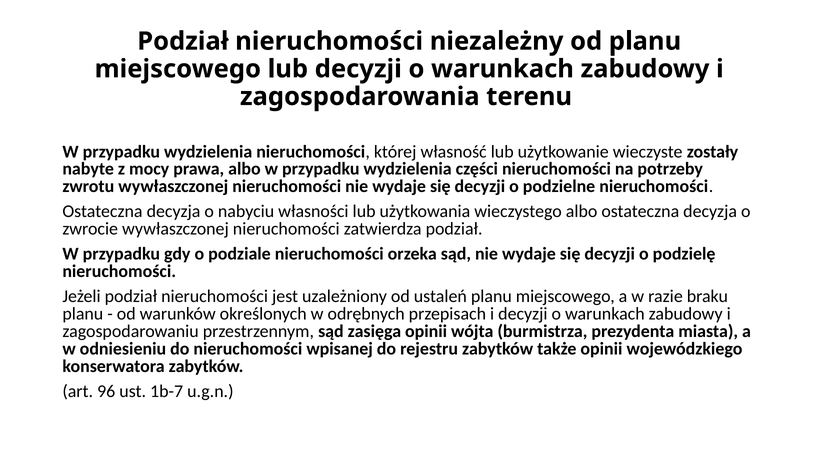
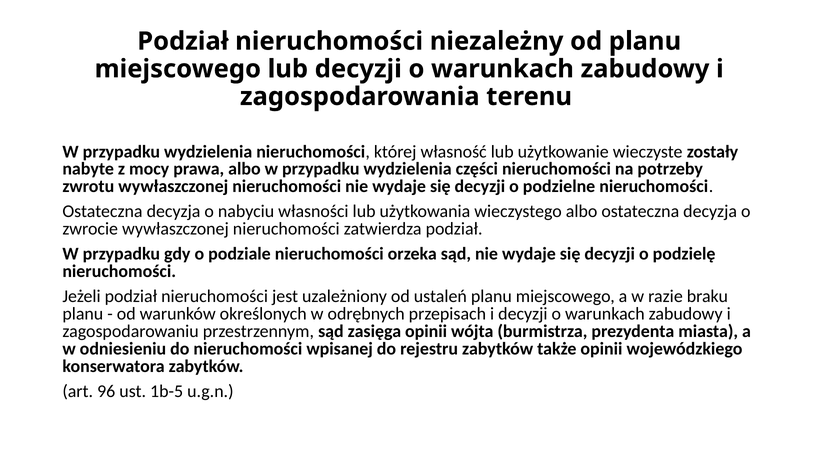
1b-7: 1b-7 -> 1b-5 (167, 391)
